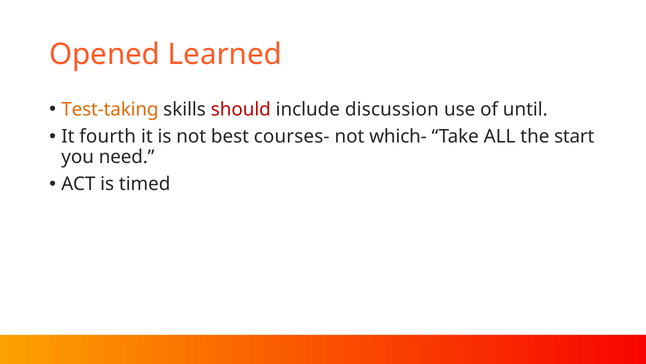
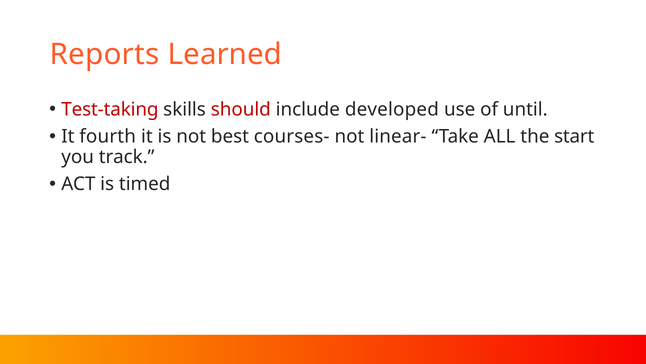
Opened: Opened -> Reports (105, 54)
Test-taking colour: orange -> red (110, 109)
discussion: discussion -> developed (392, 109)
which-: which- -> linear- (398, 136)
need: need -> track (127, 157)
